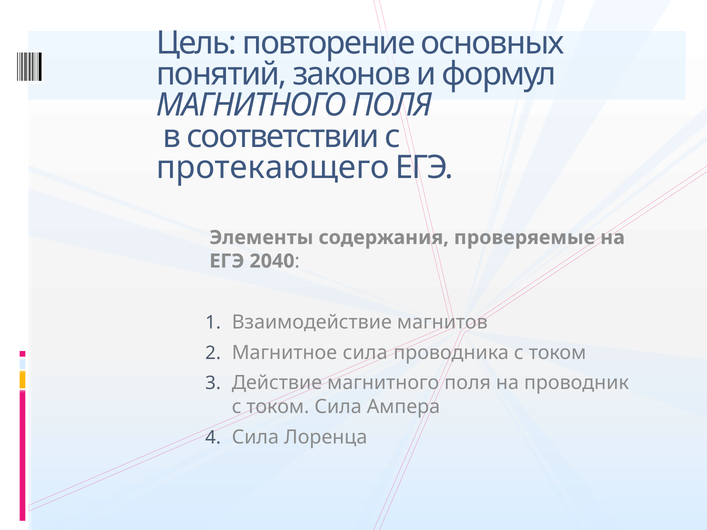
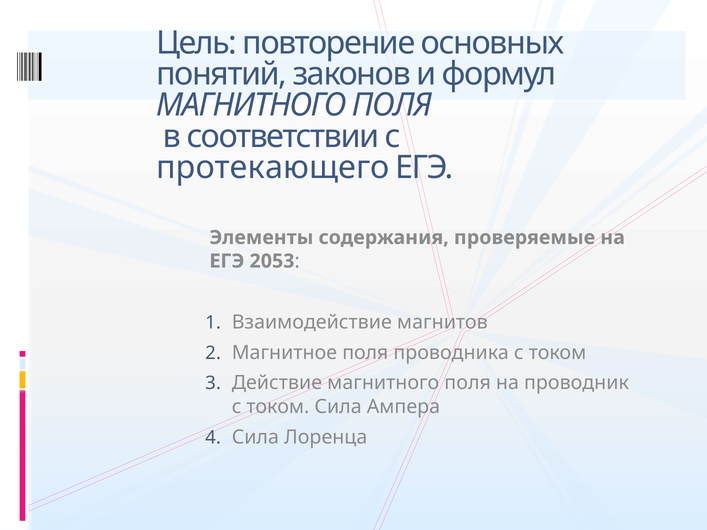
2040: 2040 -> 2053 (272, 261)
Магнитное сила: сила -> поля (365, 353)
